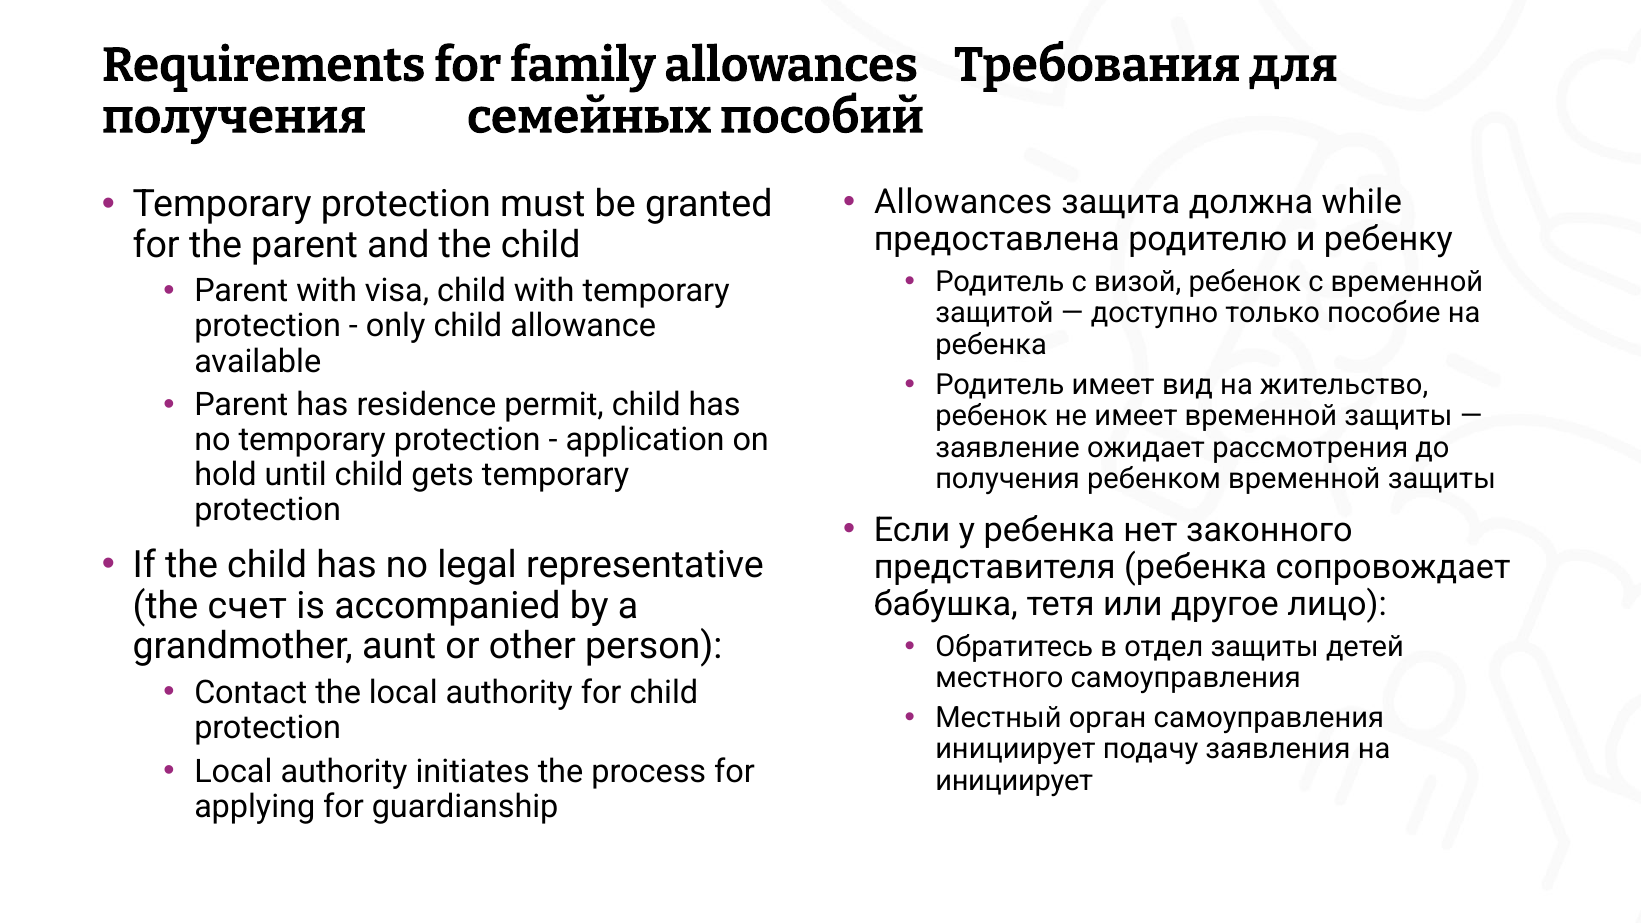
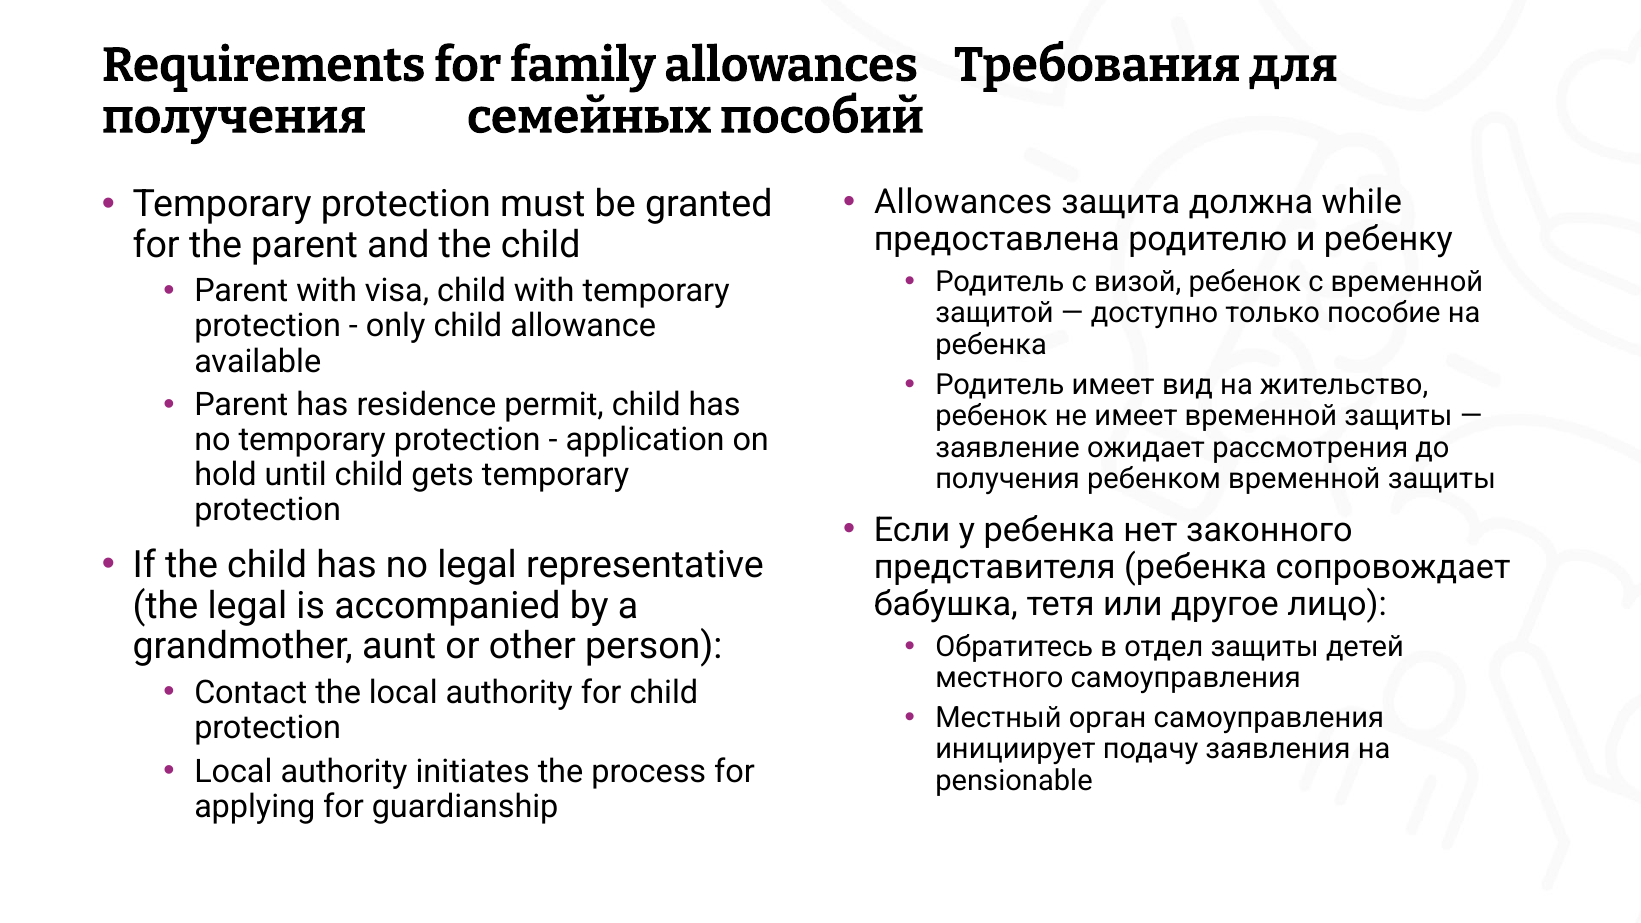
the счет: счет -> legal (247, 606)
инициирует: инициирует -> pensionable (1014, 781)
